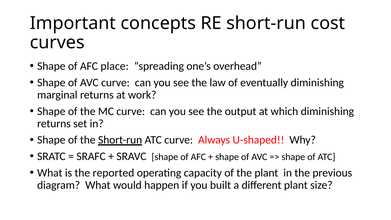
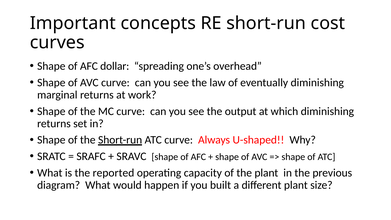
place: place -> dollar (115, 66)
